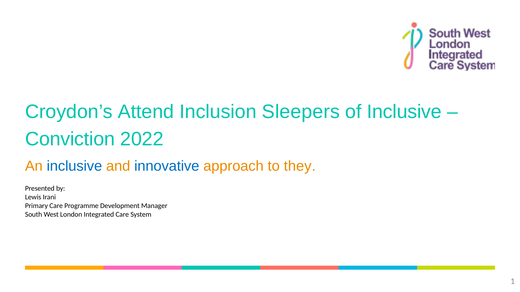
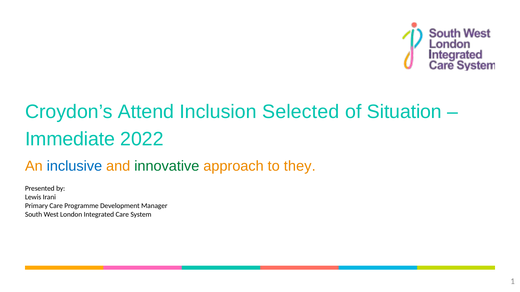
Sleepers: Sleepers -> Selected (301, 112)
of Inclusive: Inclusive -> Situation (404, 112)
Conviction: Conviction -> Immediate (70, 139)
innovative colour: blue -> green (167, 167)
